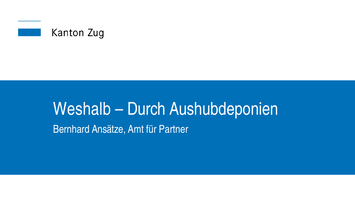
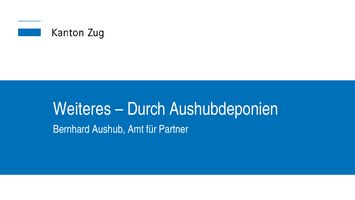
Weshalb: Weshalb -> Weiteres (82, 109)
Ansätze: Ansätze -> Aushub (109, 129)
